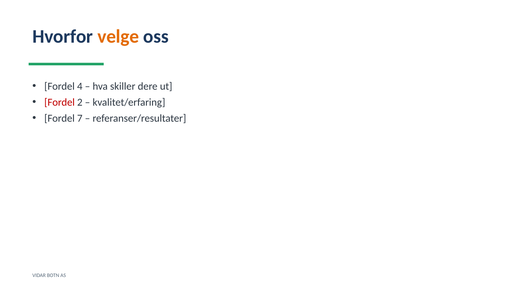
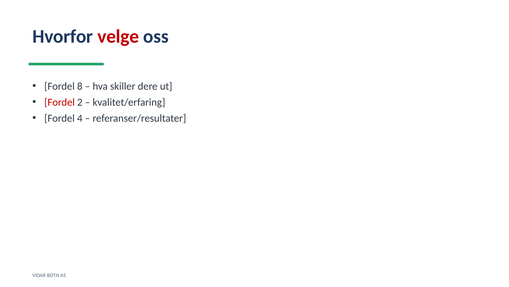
velge colour: orange -> red (118, 36)
4: 4 -> 8 (80, 86)
7: 7 -> 4 (80, 118)
